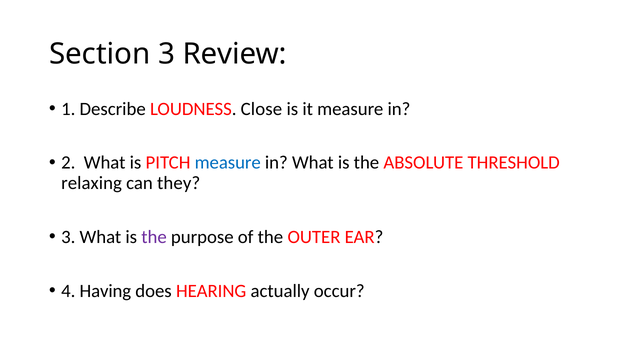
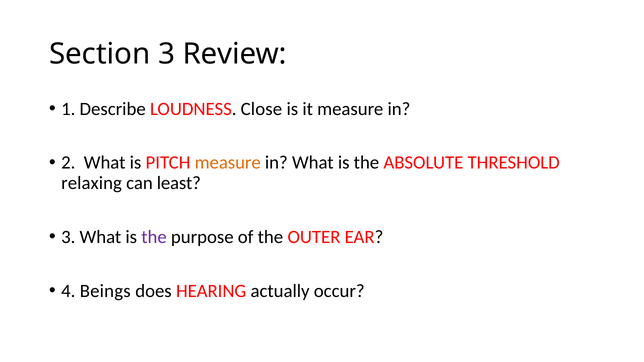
measure colour: blue -> orange (228, 163)
they: they -> least (179, 183)
Having: Having -> Beings (105, 291)
